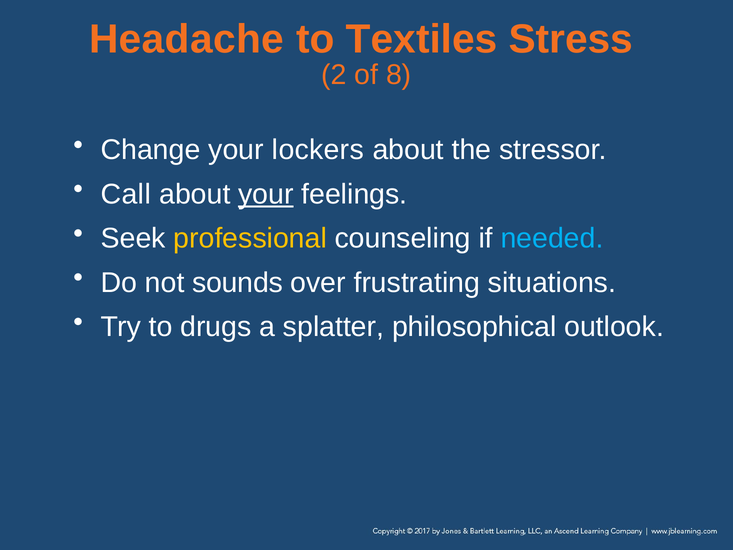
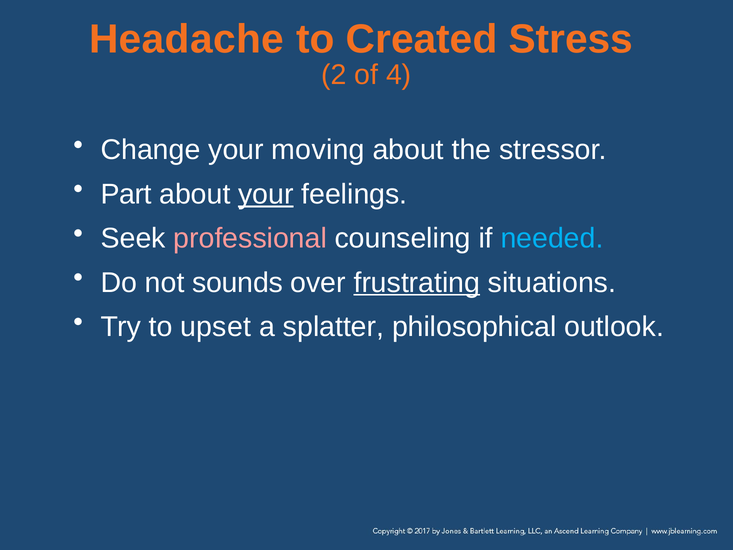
Textiles: Textiles -> Created (422, 39)
8: 8 -> 4 (399, 75)
lockers: lockers -> moving (318, 150)
Call: Call -> Part (126, 194)
professional colour: yellow -> pink (250, 238)
frustrating underline: none -> present (417, 282)
drugs: drugs -> upset (216, 327)
